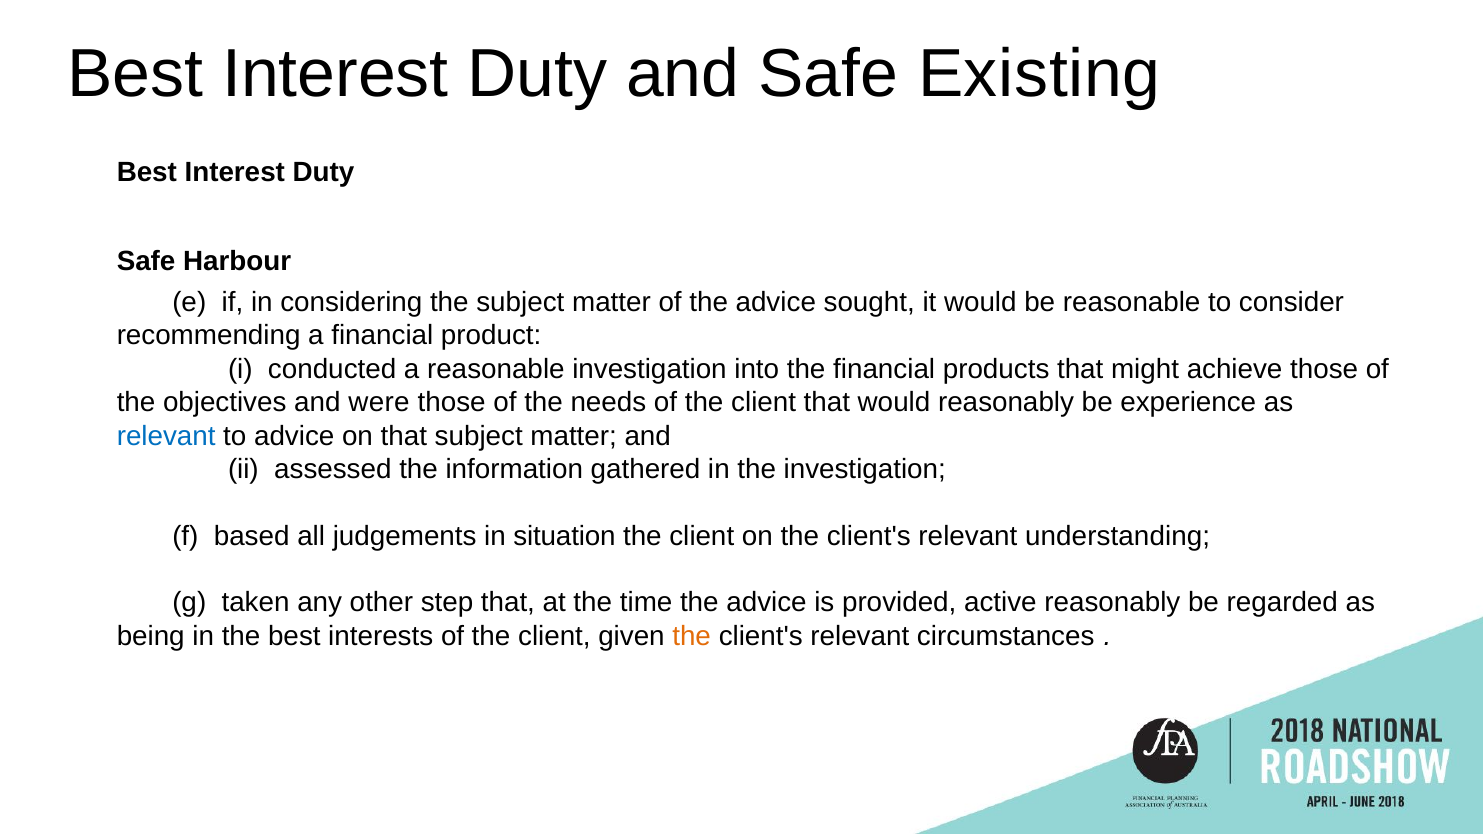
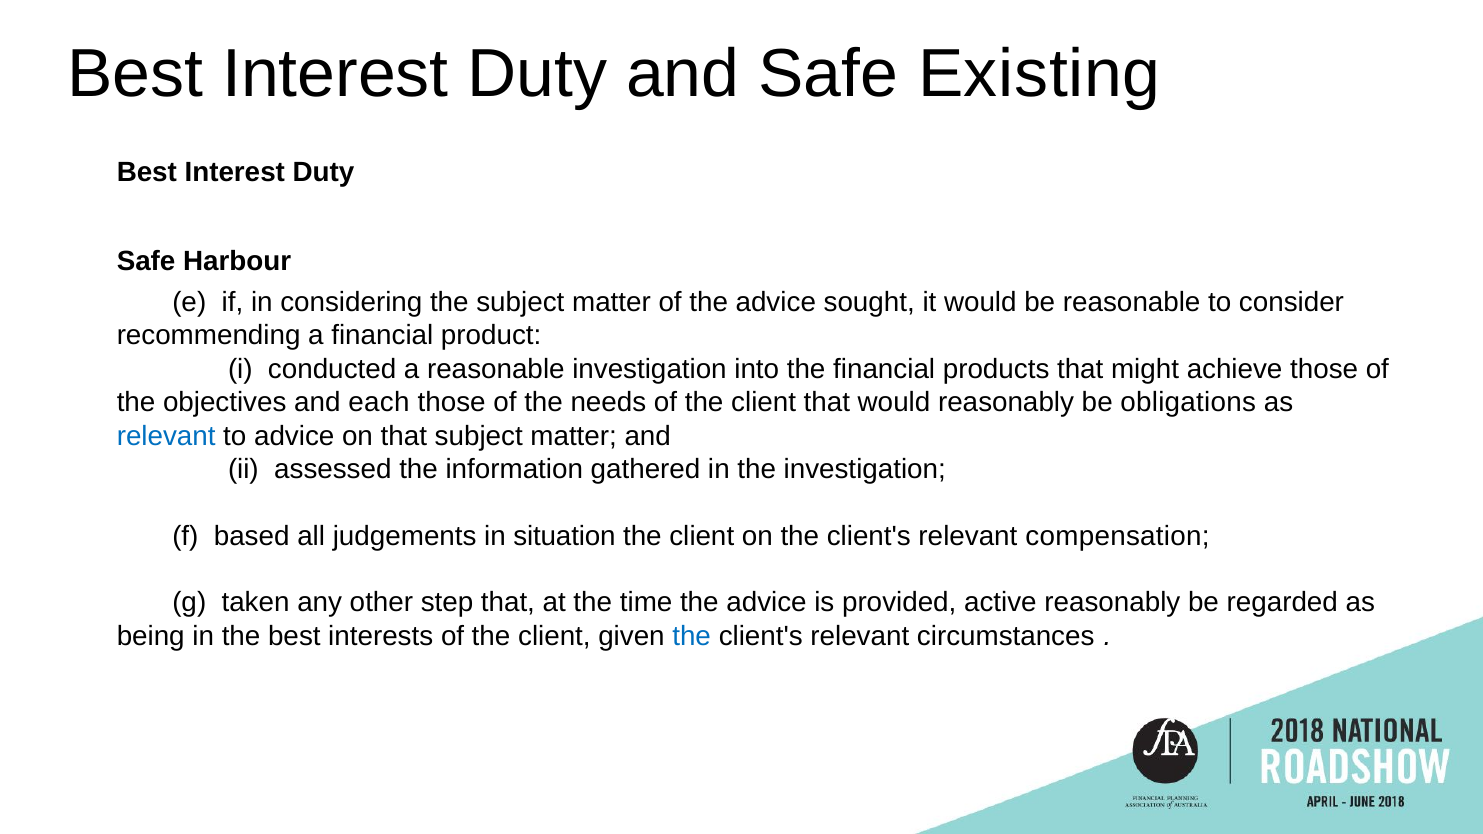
were: were -> each (379, 403)
experience: experience -> obligations (1188, 403)
understanding: understanding -> compensation (1118, 536)
the colour: orange -> blue (692, 636)
